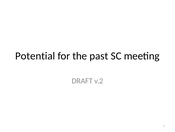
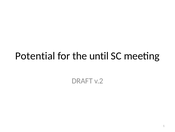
past: past -> until (99, 56)
